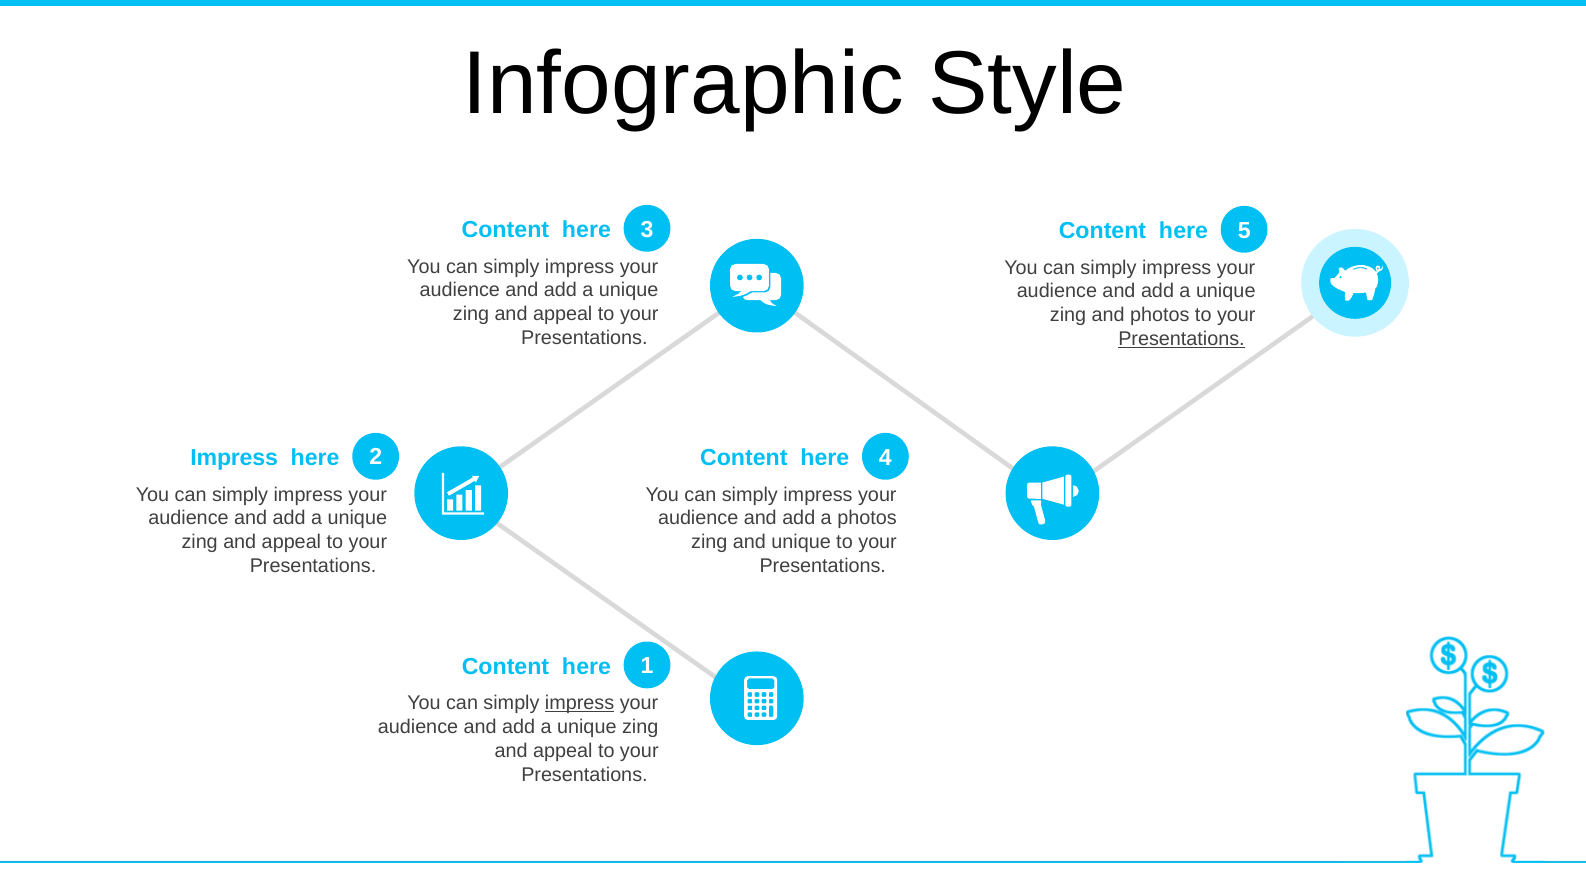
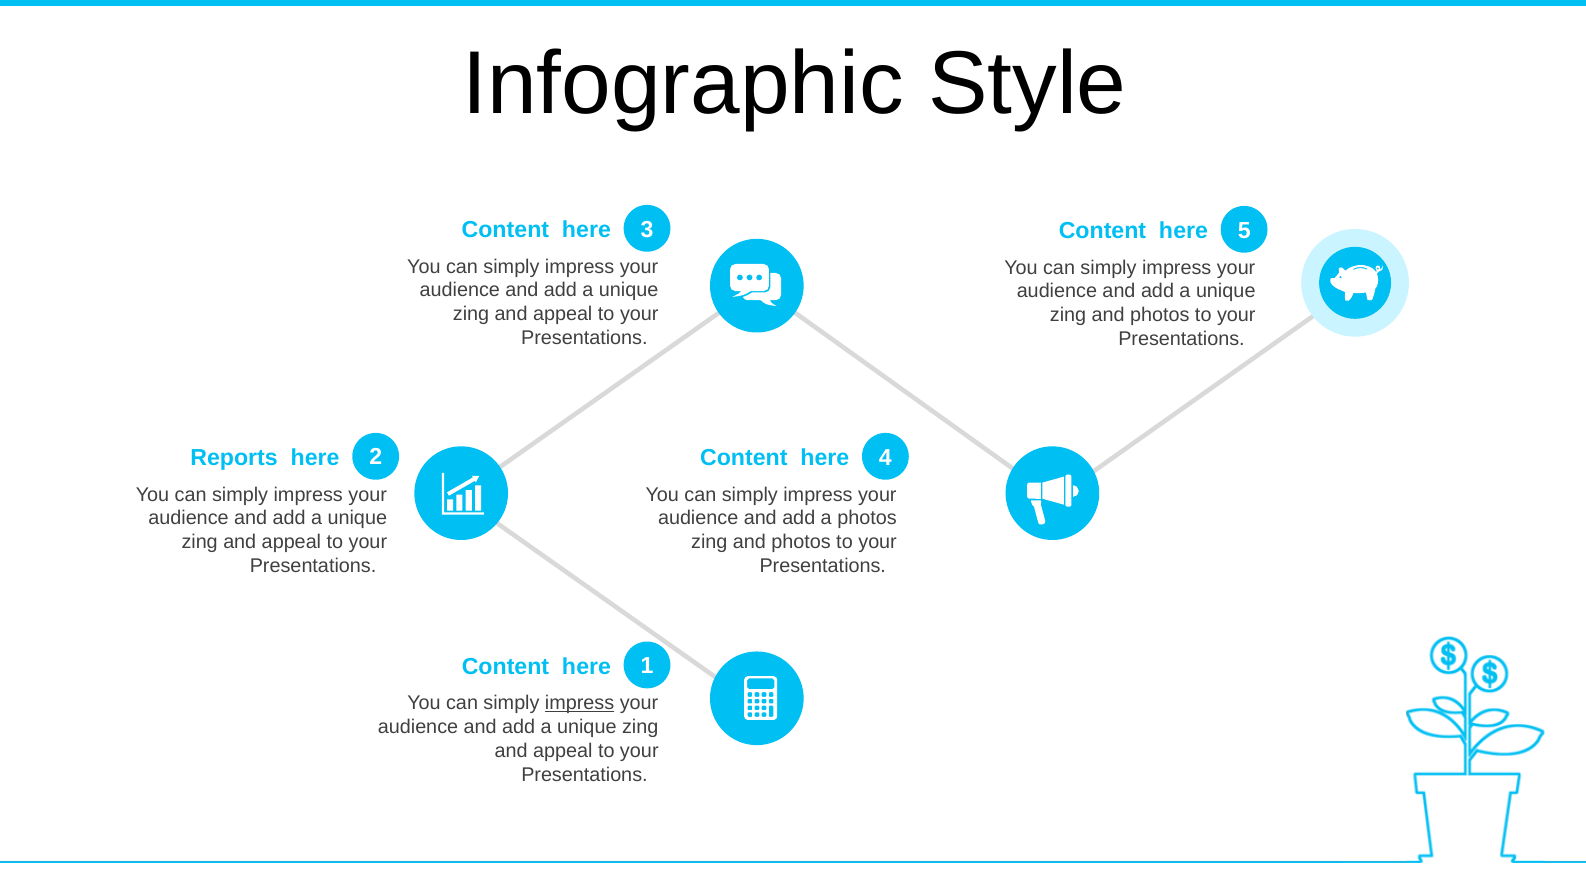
Presentations underline: present -> none (1182, 339)
Impress: Impress -> Reports (234, 458)
unique: unique -> photos (801, 542)
